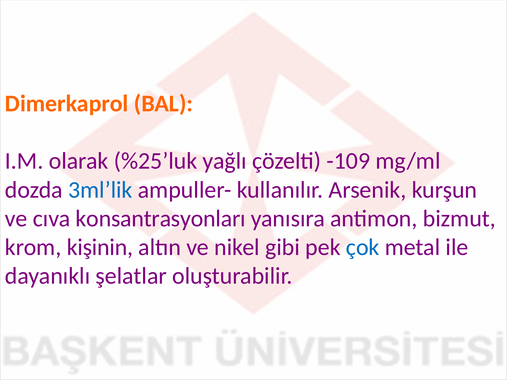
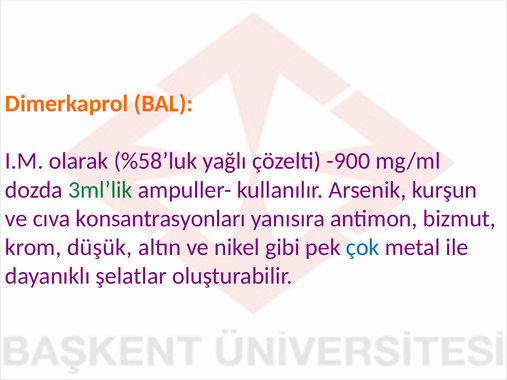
%25’luk: %25’luk -> %58’luk (156, 161)
-109: -109 -> -900 (348, 161)
3ml’lik colour: blue -> green (100, 190)
kişinin: kişinin -> düşük (100, 247)
